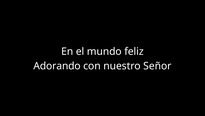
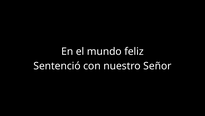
Adorando: Adorando -> Sentenció (57, 66)
